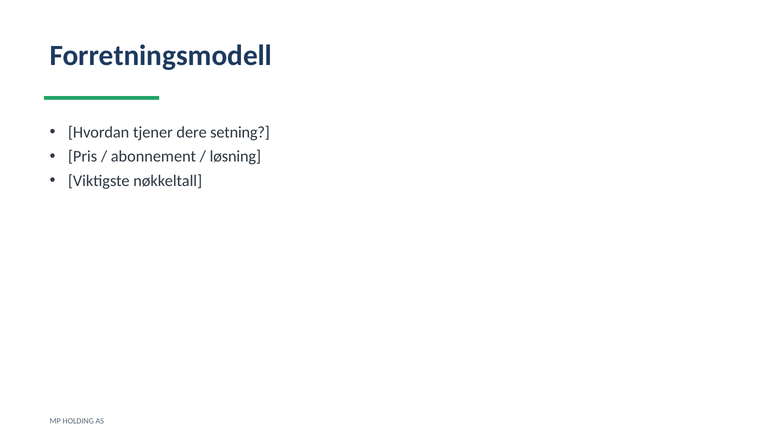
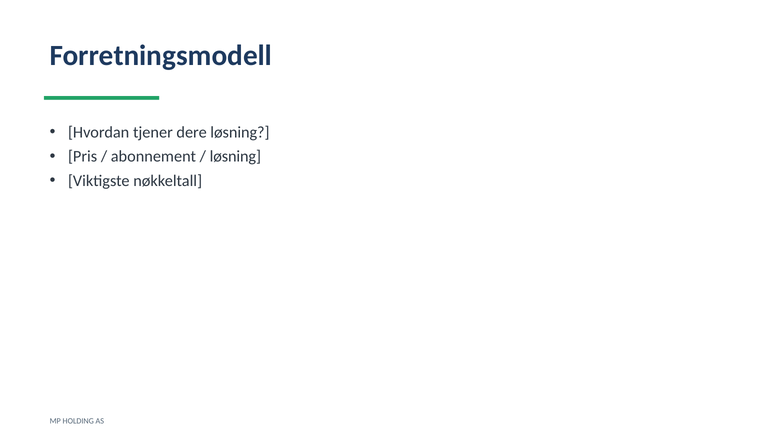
dere setning: setning -> løsning (240, 132)
